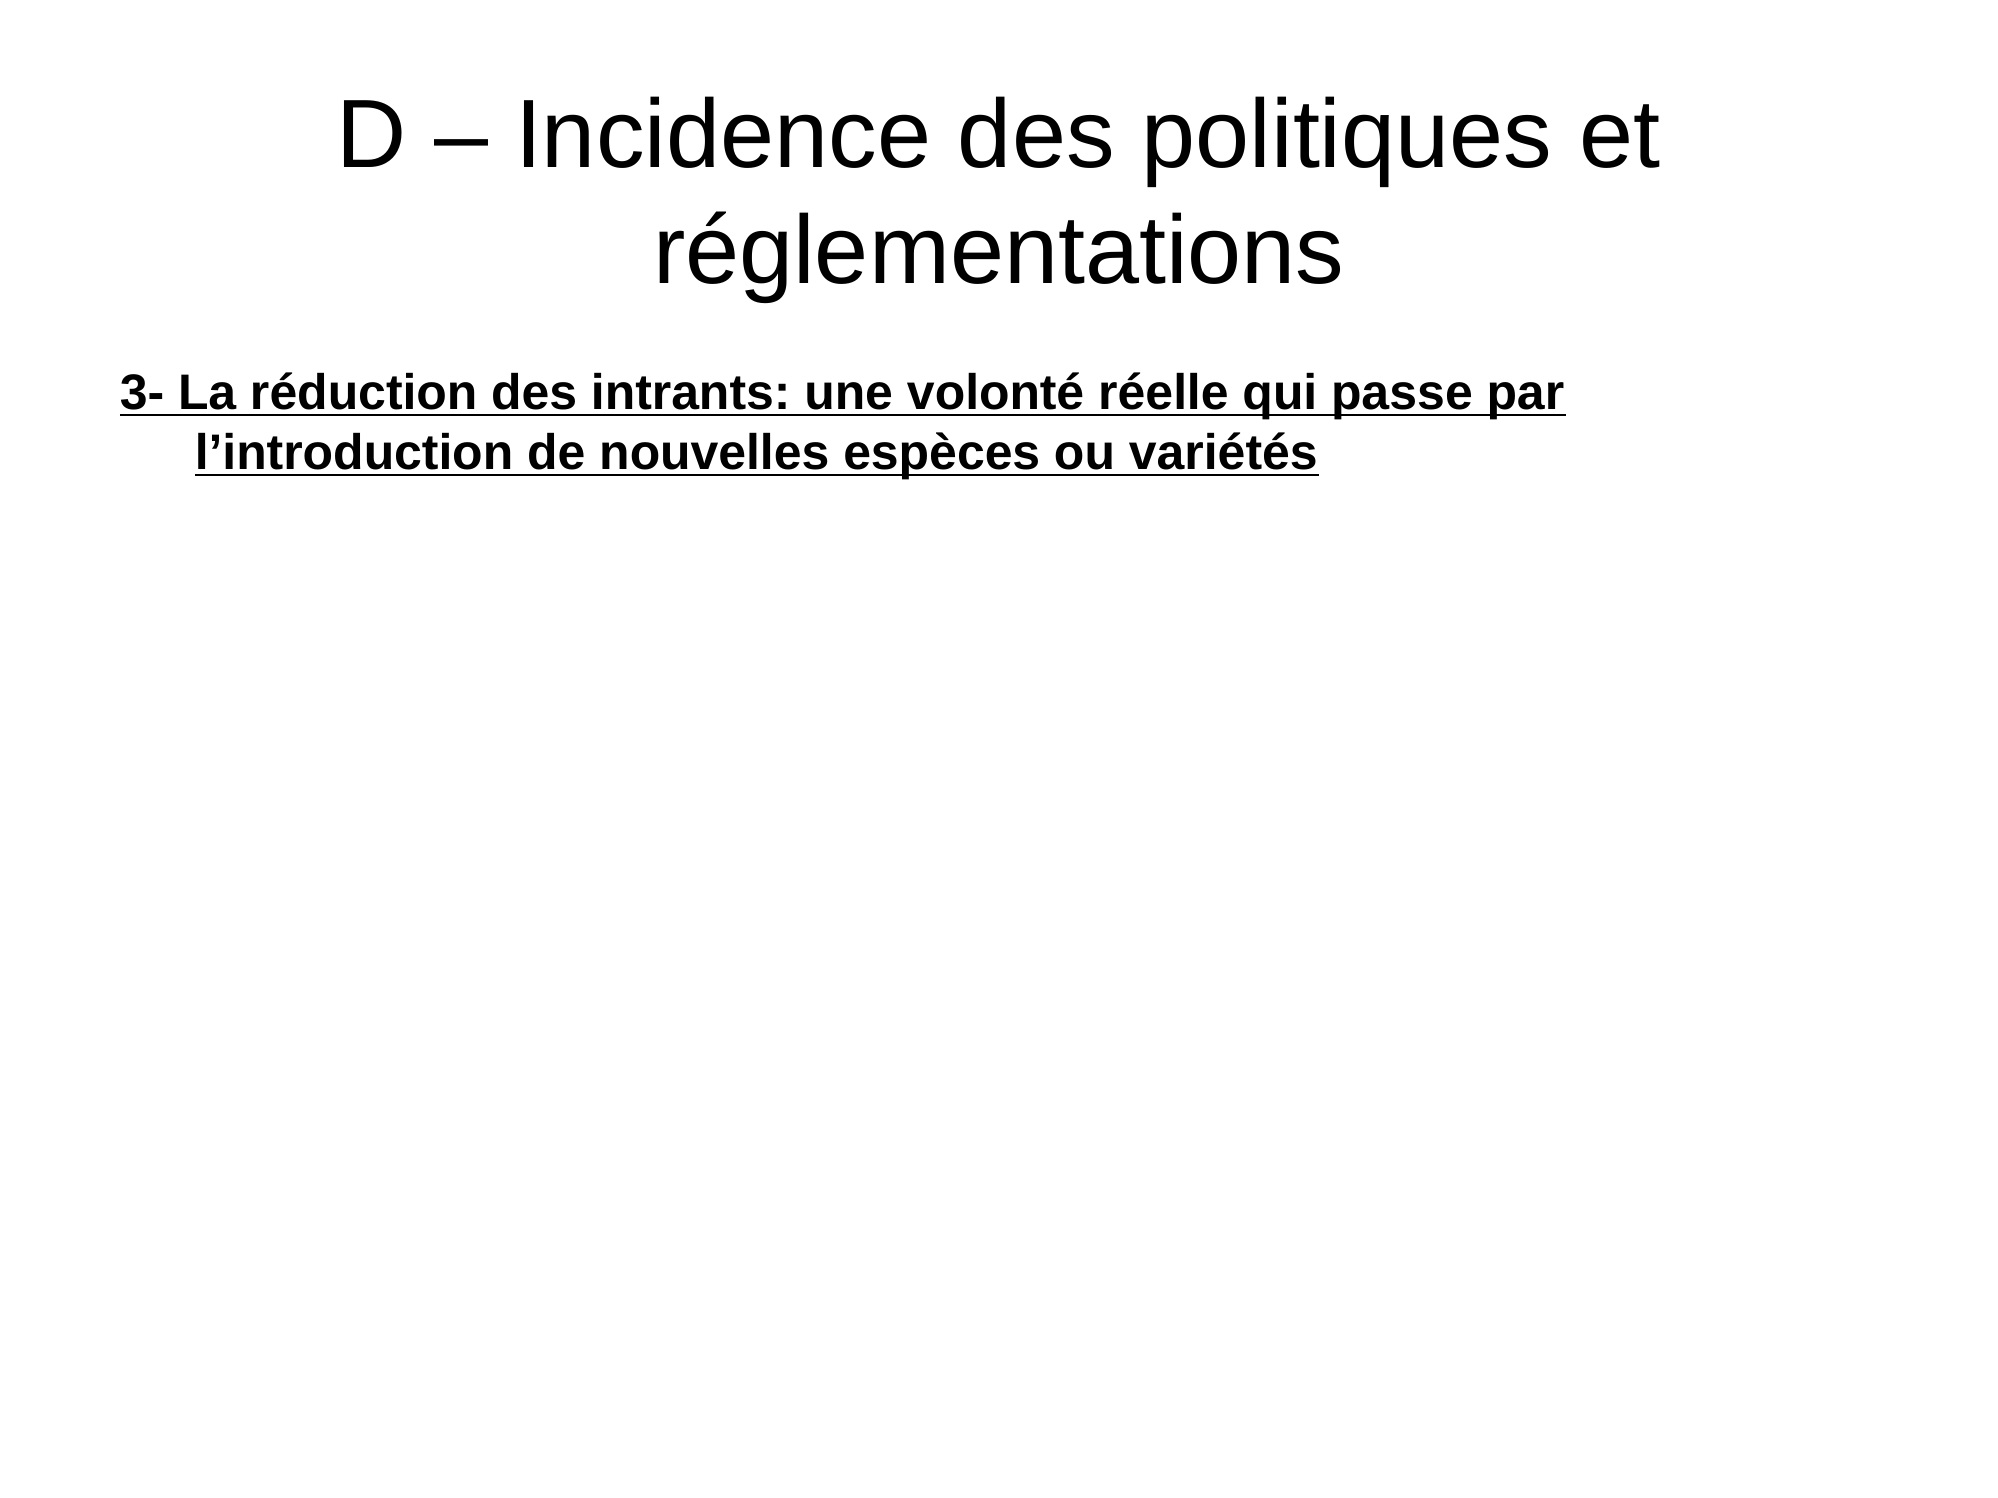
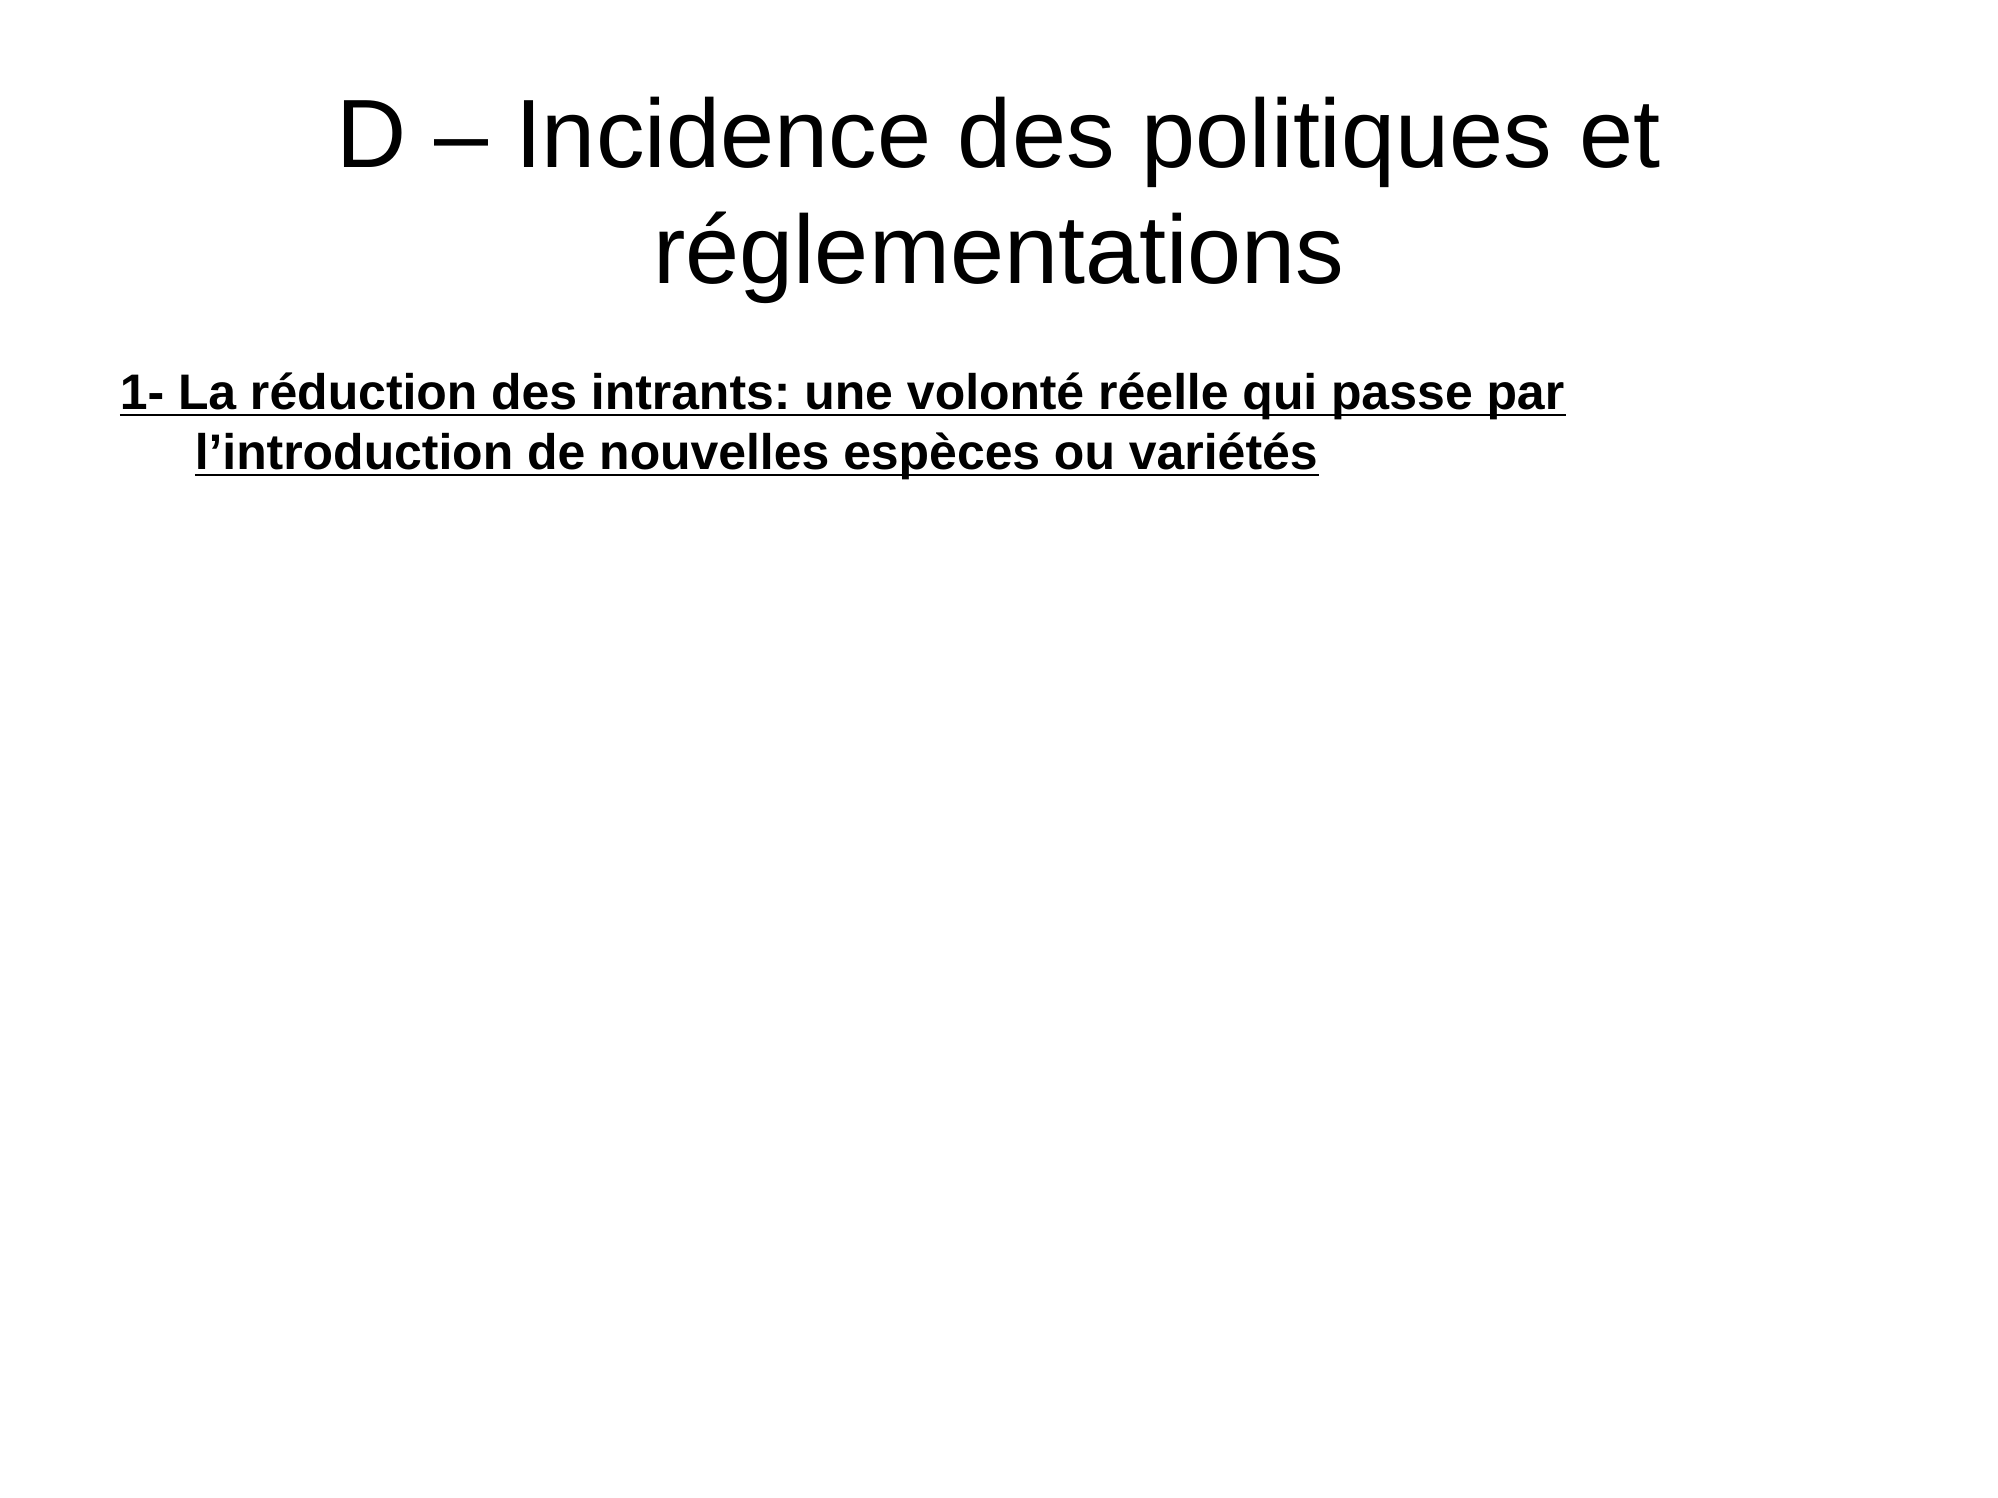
3-: 3- -> 1- (142, 393)
